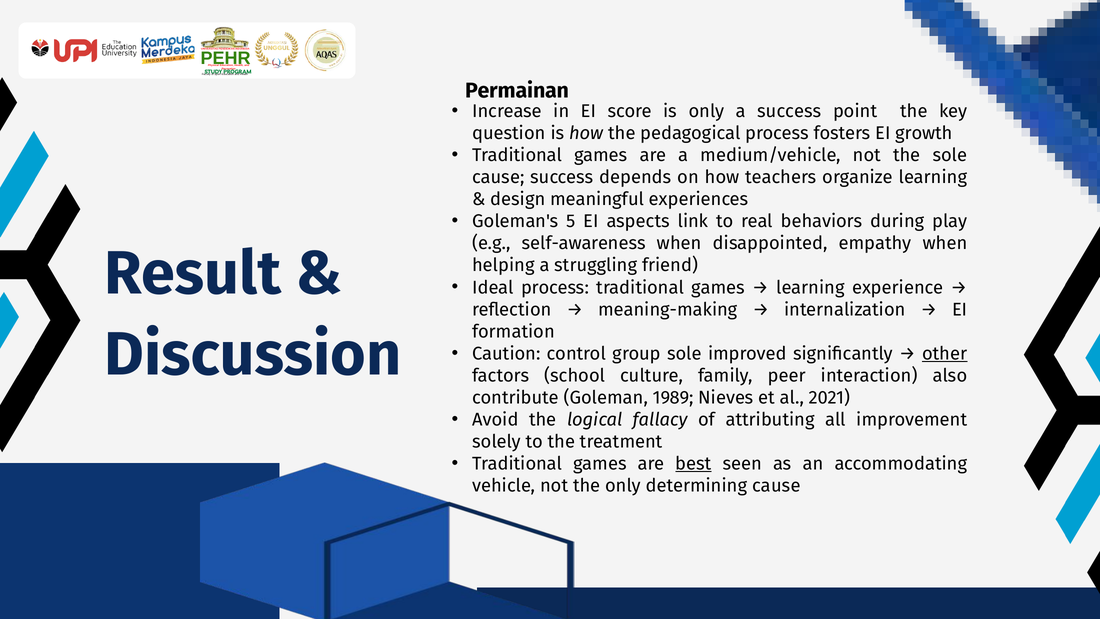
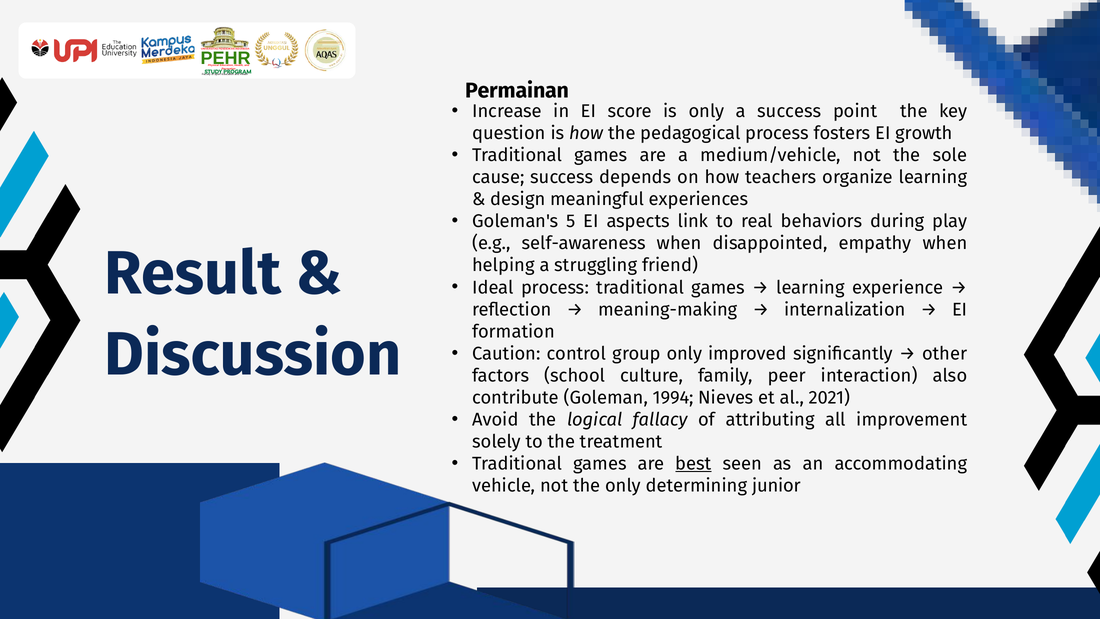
group sole: sole -> only (685, 353)
other underline: present -> none (945, 353)
1989: 1989 -> 1994 (673, 397)
determining cause: cause -> junior (776, 485)
